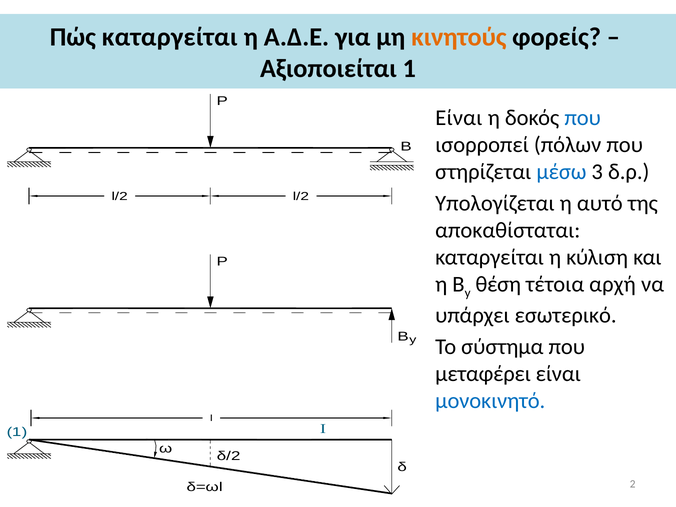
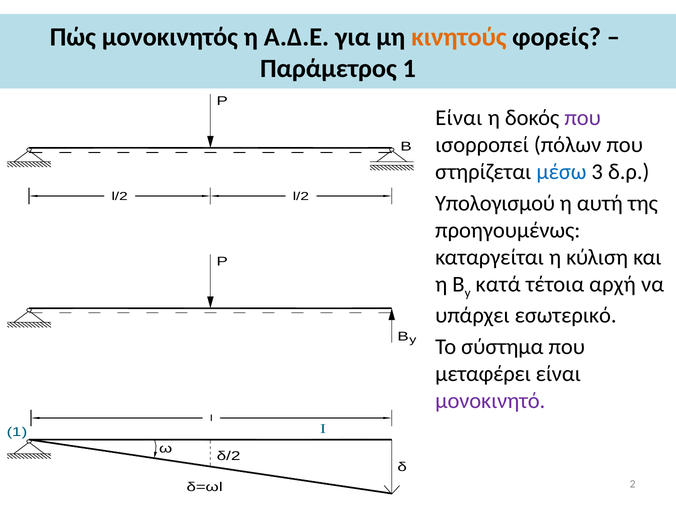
Πώς καταργείται: καταργείται -> μονοκινητός (170, 37)
Αξιοποιείται: Αξιοποιείται -> Παράμετρος (328, 69)
που colour: blue -> purple (583, 118)
Υπολογίζεται: Υπολογίζεται -> Υπολογισμού (495, 203)
αυτό: αυτό -> αυτή (600, 203)
αποκαθίσταται: αποκαθίσταται -> προηγουμένως (508, 230)
θέση: θέση -> κατά (498, 284)
μονοκινητό colour: blue -> purple (490, 401)
